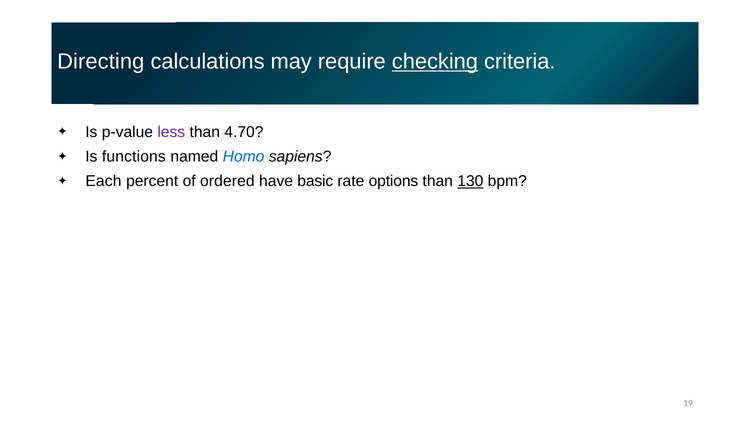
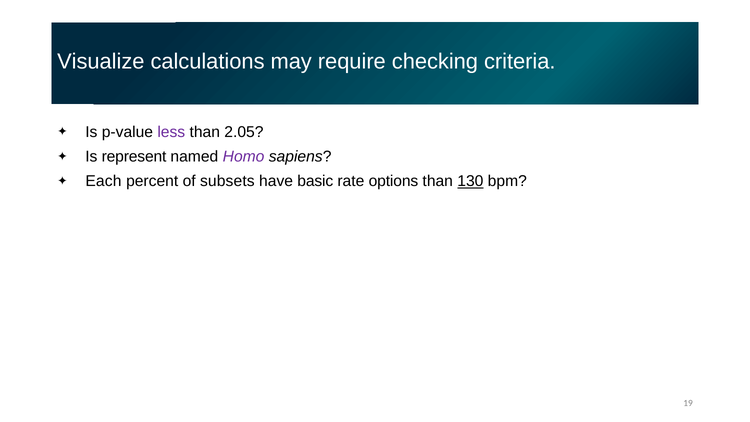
Directing: Directing -> Visualize (101, 62)
checking underline: present -> none (435, 62)
4.70: 4.70 -> 2.05 (244, 132)
functions: functions -> represent (134, 157)
Homo colour: blue -> purple (244, 157)
ordered: ordered -> subsets (227, 181)
